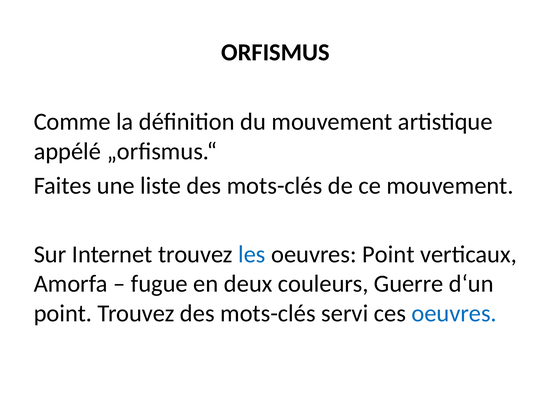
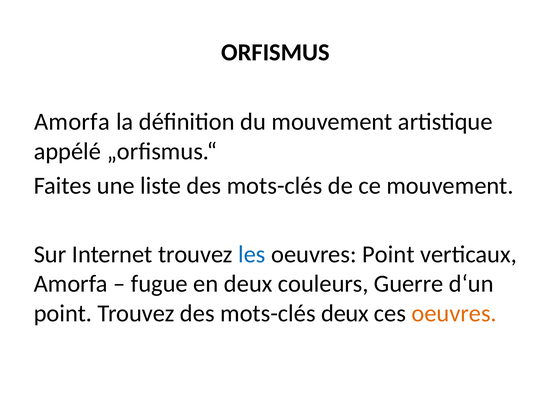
Comme: Comme -> Amorfa (72, 122)
mots-clés servi: servi -> deux (345, 313)
oeuvres colour: blue -> orange (454, 313)
